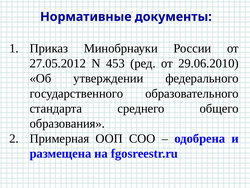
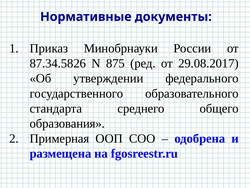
27.05.2012: 27.05.2012 -> 87.34.5826 (58, 63)
453: 453 -> 875 (115, 63)
29.06.2010: 29.06.2010 -> 29.08.2017 (208, 63)
